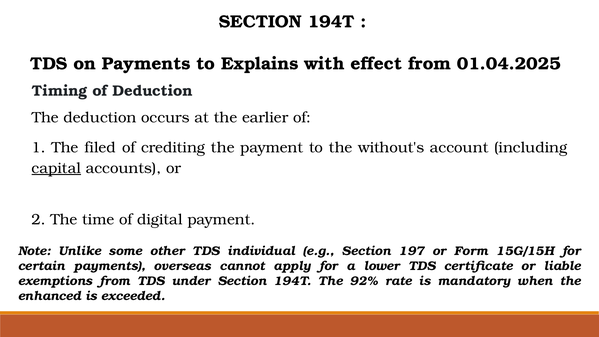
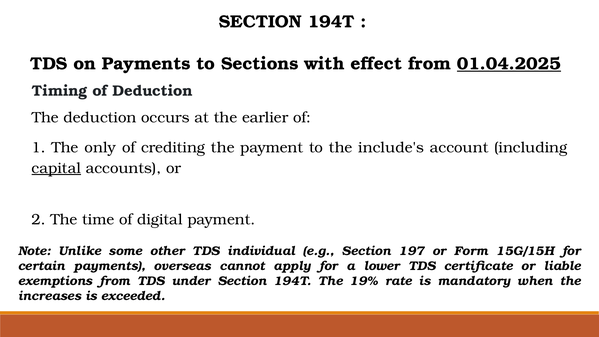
Explains: Explains -> Sections (260, 64)
01.04.2025 underline: none -> present (509, 64)
filed: filed -> only (100, 147)
without's: without's -> include's (391, 147)
92%: 92% -> 19% (364, 281)
enhanced: enhanced -> increases (50, 296)
